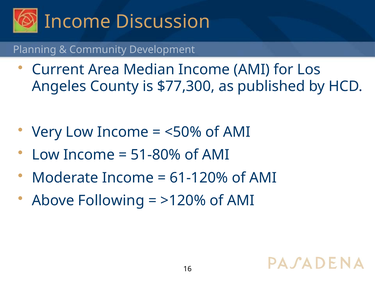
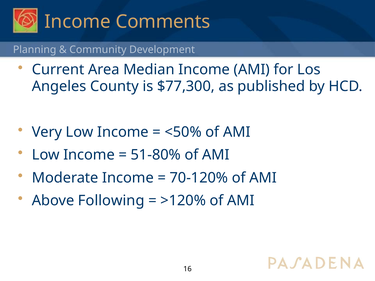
Discussion: Discussion -> Comments (163, 22)
61-120%: 61-120% -> 70-120% (199, 178)
